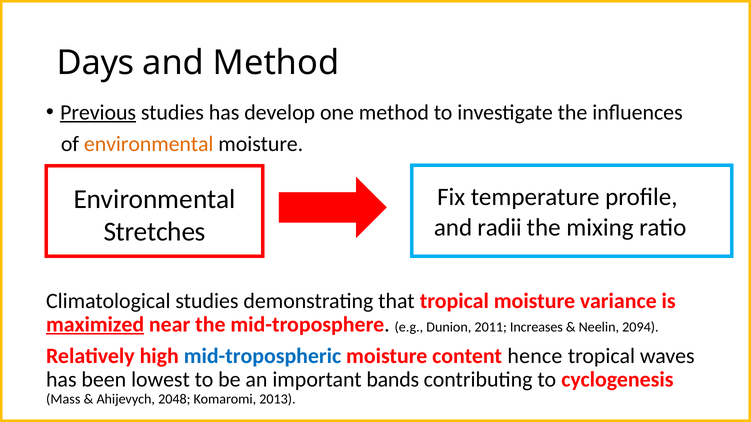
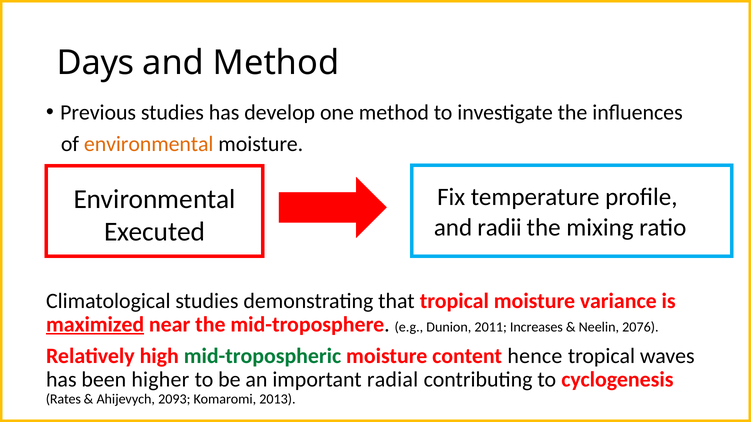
Previous underline: present -> none (98, 113)
Stretches: Stretches -> Executed (154, 232)
2094: 2094 -> 2076 (640, 327)
mid-tropospheric colour: blue -> green (262, 356)
lowest: lowest -> higher (160, 380)
bands: bands -> radial (393, 380)
Mass: Mass -> Rates (63, 399)
2048: 2048 -> 2093 (174, 399)
